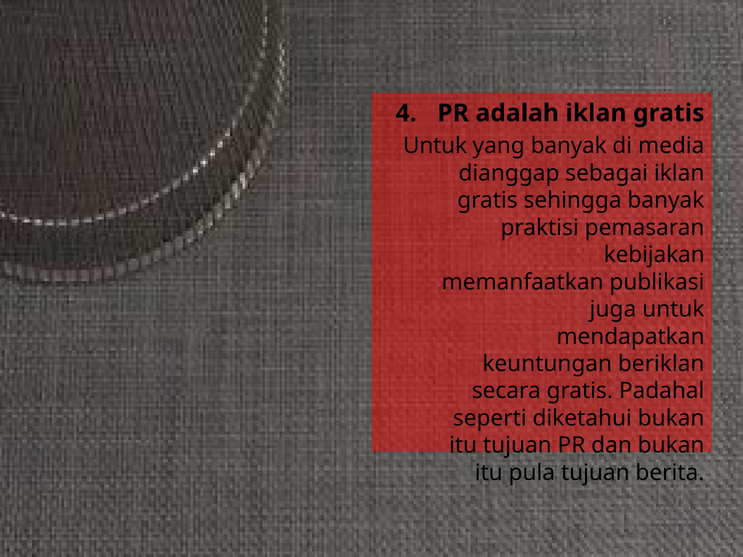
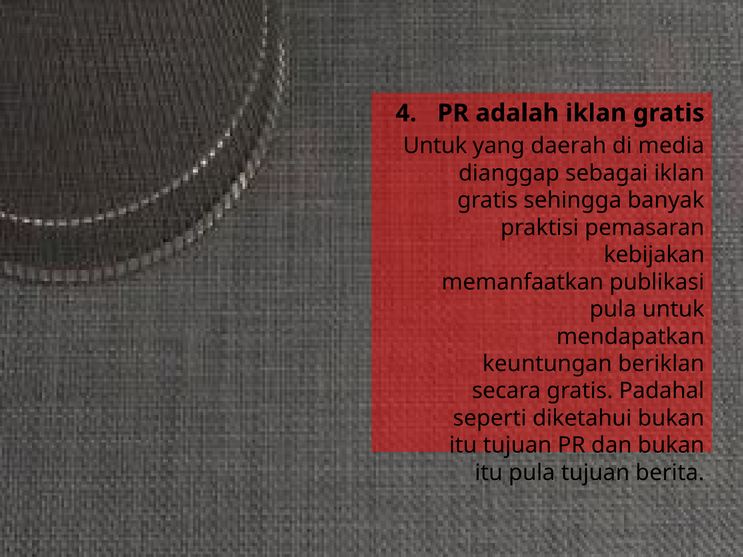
yang banyak: banyak -> daerah (569, 146)
juga: juga -> pula (613, 309)
